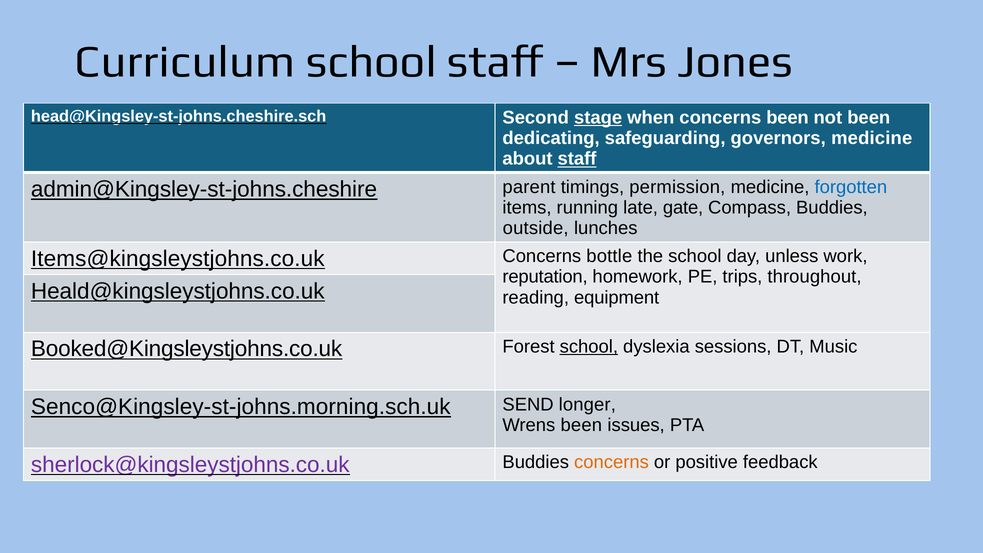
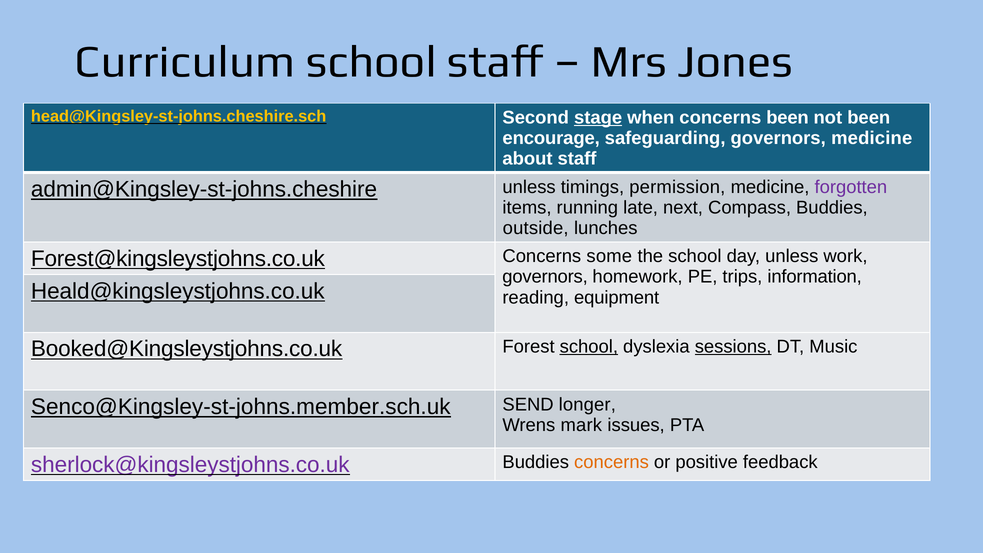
head@Kingsley-st-johns.cheshire.sch colour: white -> yellow (179, 116)
dedicating: dedicating -> encourage (551, 138)
staff underline: present -> none (577, 159)
admin@Kingsley-st-johns.cheshire parent: parent -> unless (529, 187)
forgotten colour: blue -> purple (851, 187)
gate: gate -> next (683, 208)
Items@kingsleystjohns.co.uk: Items@kingsleystjohns.co.uk -> Forest@kingsleystjohns.co.uk (178, 259)
bottle: bottle -> some (609, 256)
reputation: reputation -> governors (545, 277)
throughout: throughout -> information (815, 277)
sessions underline: none -> present (733, 347)
Senco@Kingsley-st-johns.morning.sch.uk: Senco@Kingsley-st-johns.morning.sch.uk -> Senco@Kingsley-st-johns.member.sch.uk (241, 407)
Wrens been: been -> mark (581, 425)
